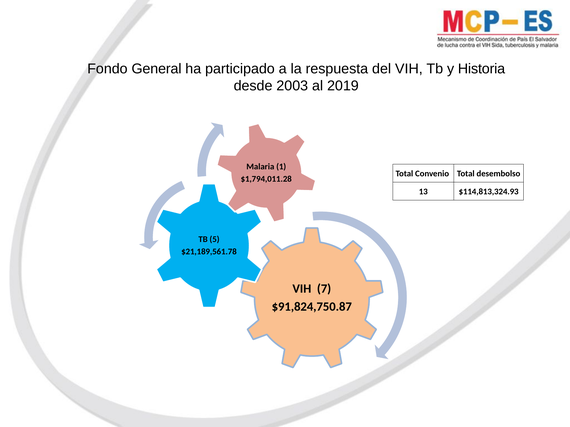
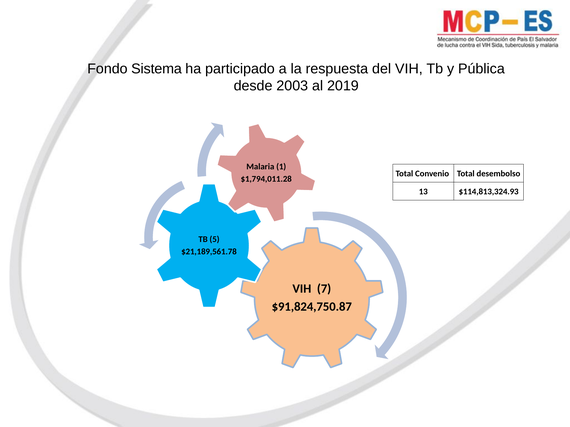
General: General -> Sistema (157, 69)
Historia: Historia -> Pública (481, 69)
